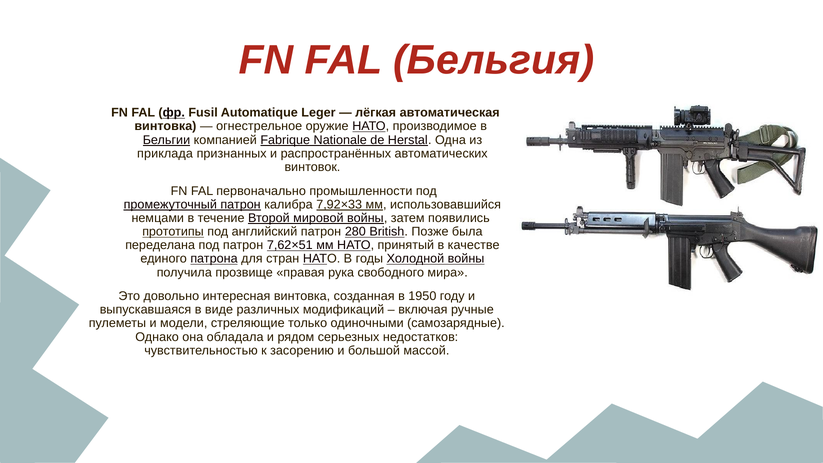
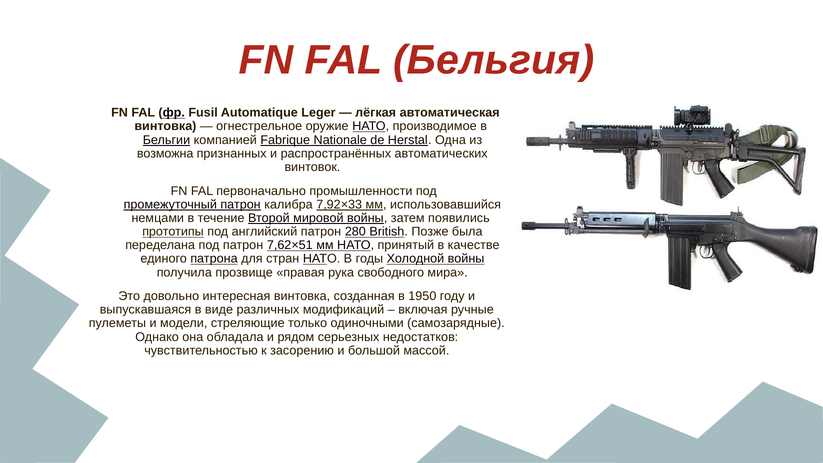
приклада: приклада -> возможна (165, 153)
